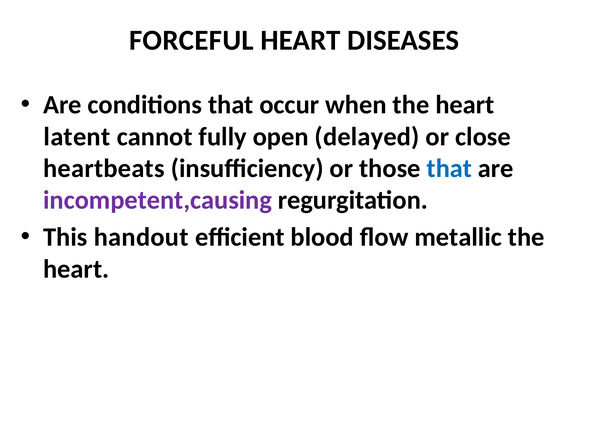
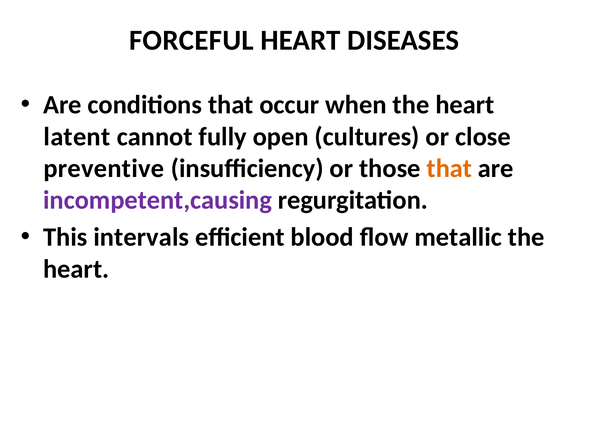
delayed: delayed -> cultures (367, 137)
heartbeats: heartbeats -> preventive (104, 169)
that colour: blue -> orange (449, 169)
handout: handout -> intervals (141, 237)
